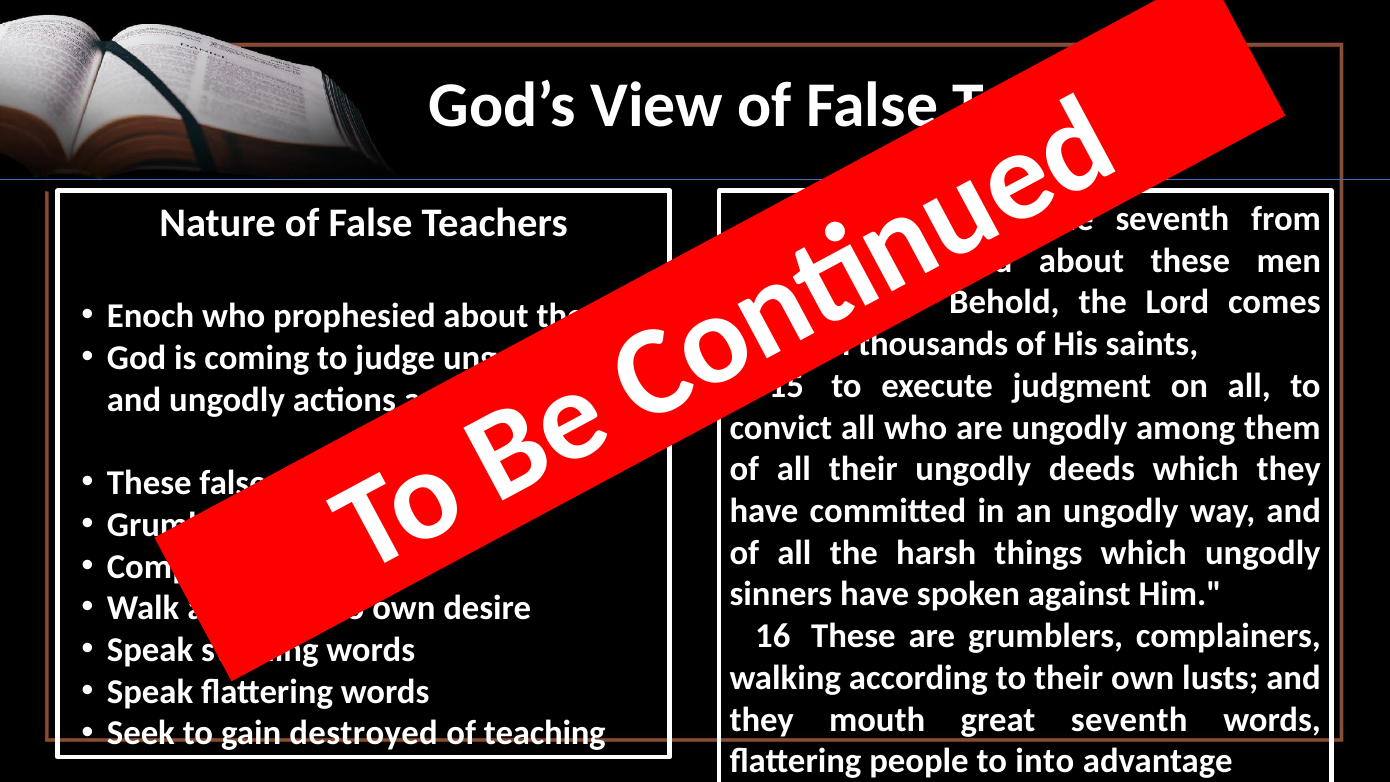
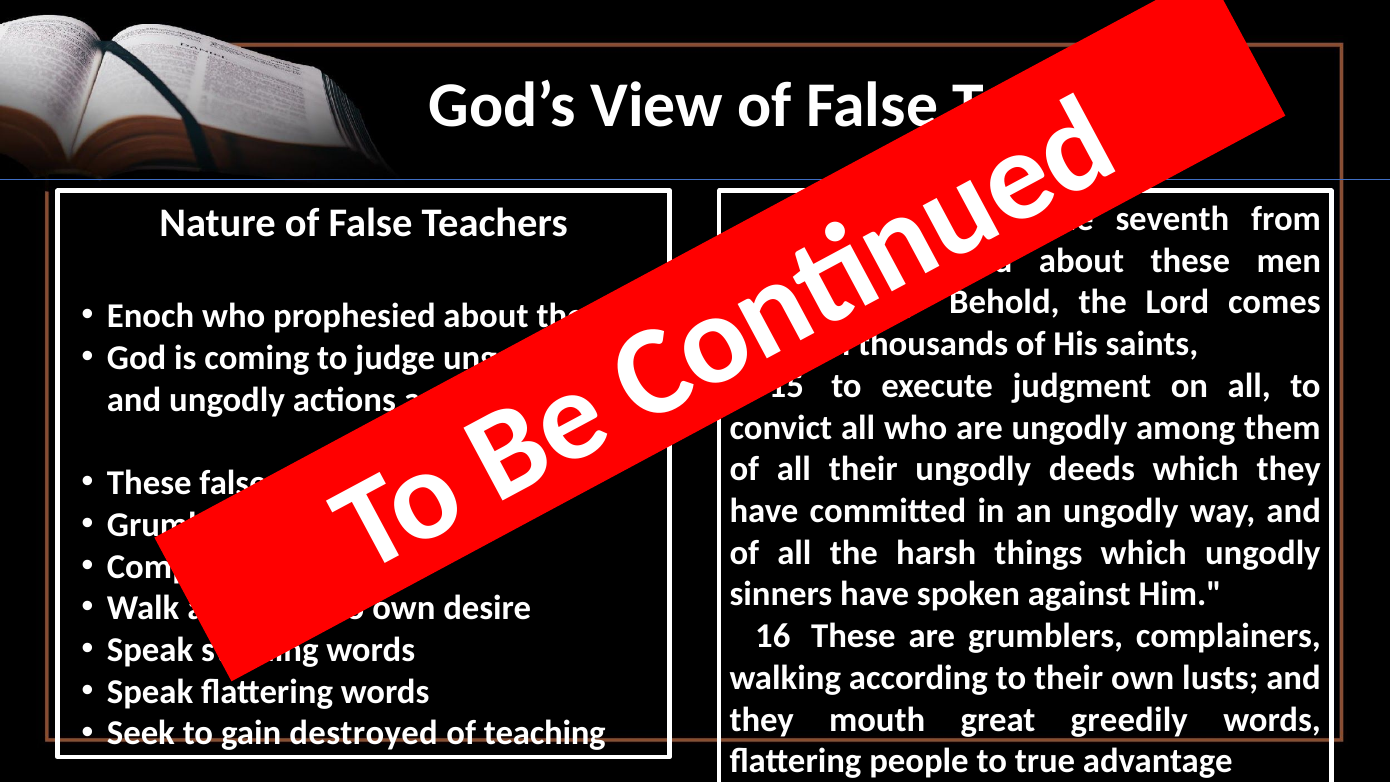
great seventh: seventh -> greedily (1129, 719)
into: into -> true (1045, 761)
